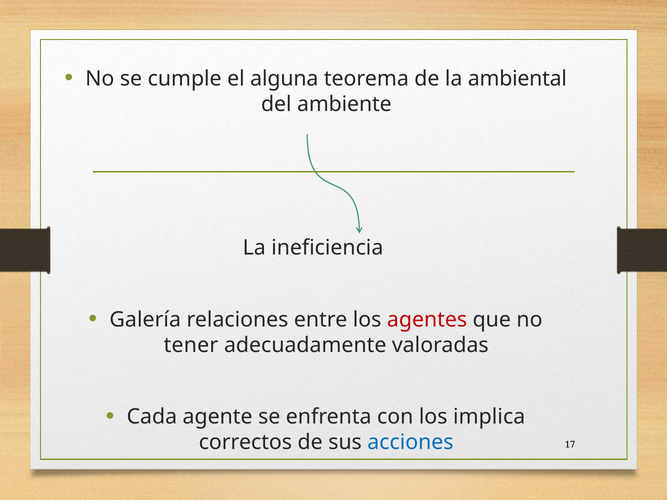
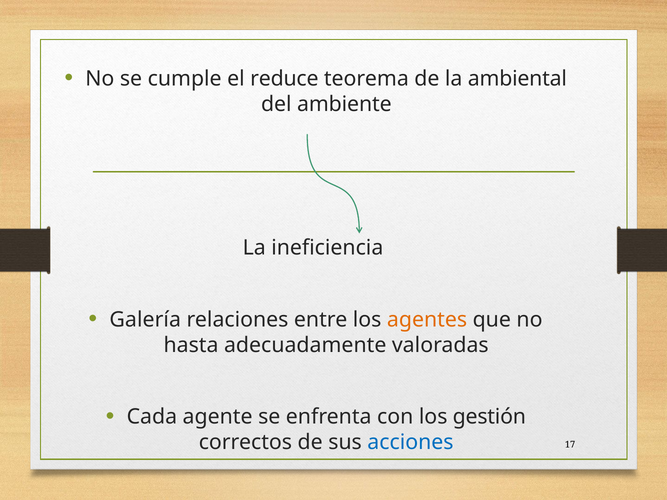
alguna: alguna -> reduce (284, 79)
agentes colour: red -> orange (427, 320)
tener: tener -> hasta (191, 345)
implica: implica -> gestión (489, 417)
